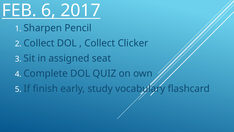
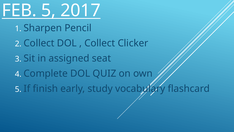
FEB 6: 6 -> 5 (48, 10)
